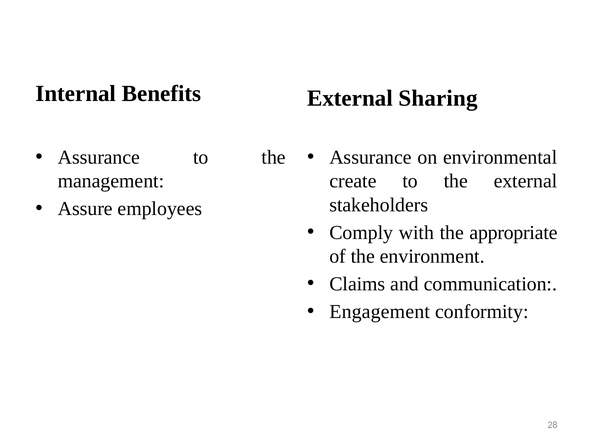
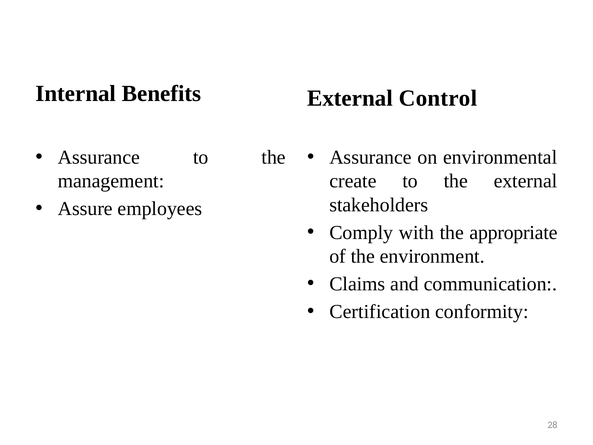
Sharing: Sharing -> Control (438, 98)
Engagement: Engagement -> Certification (380, 311)
